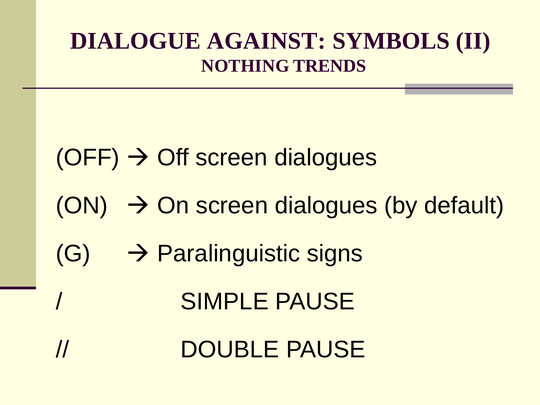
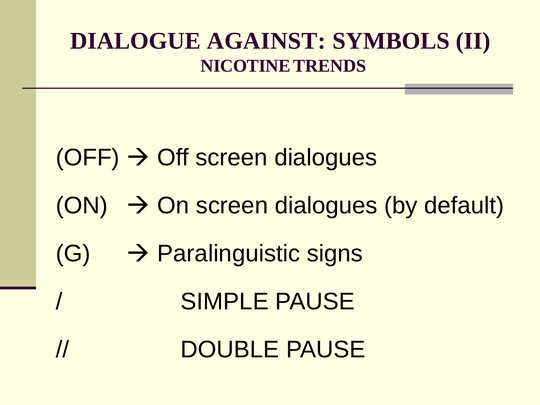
NOTHING: NOTHING -> NICOTINE (245, 66)
